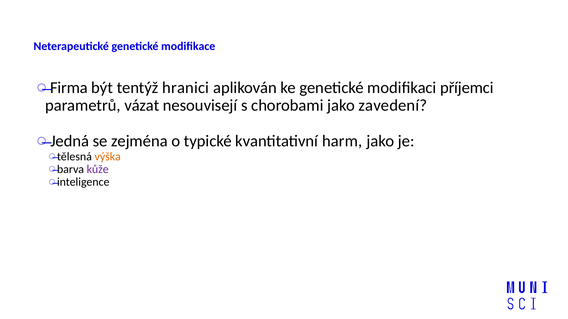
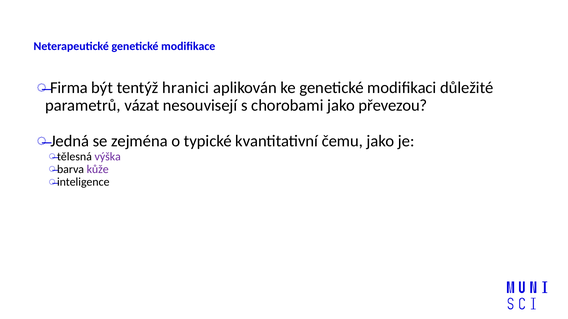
příjemci: příjemci -> důležité (467, 88)
zavedení: zavedení -> převezou (393, 106)
harm: harm -> čemu (342, 141)
výška colour: orange -> purple (108, 157)
